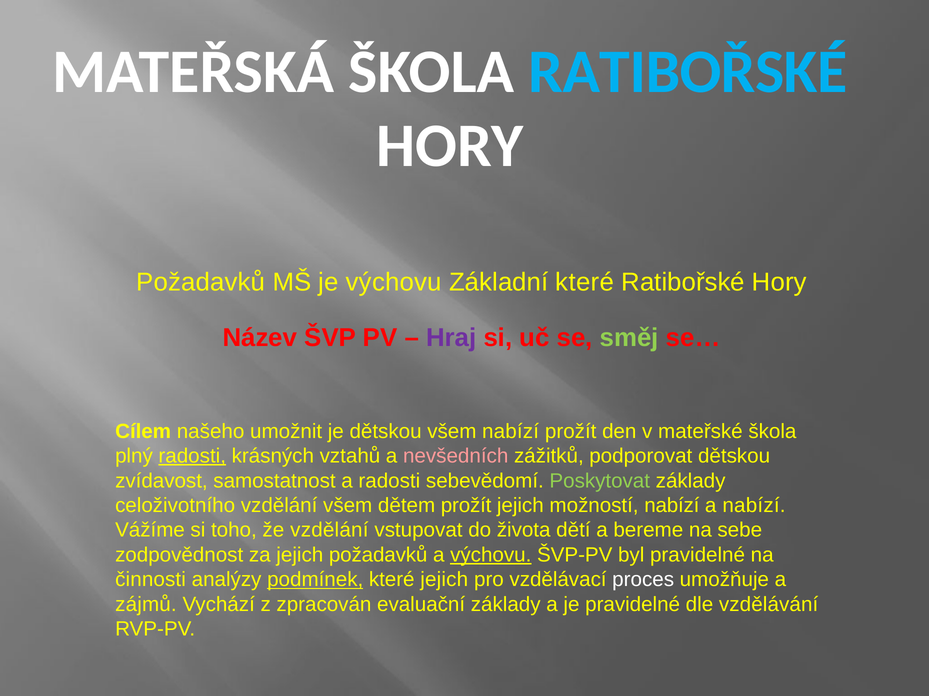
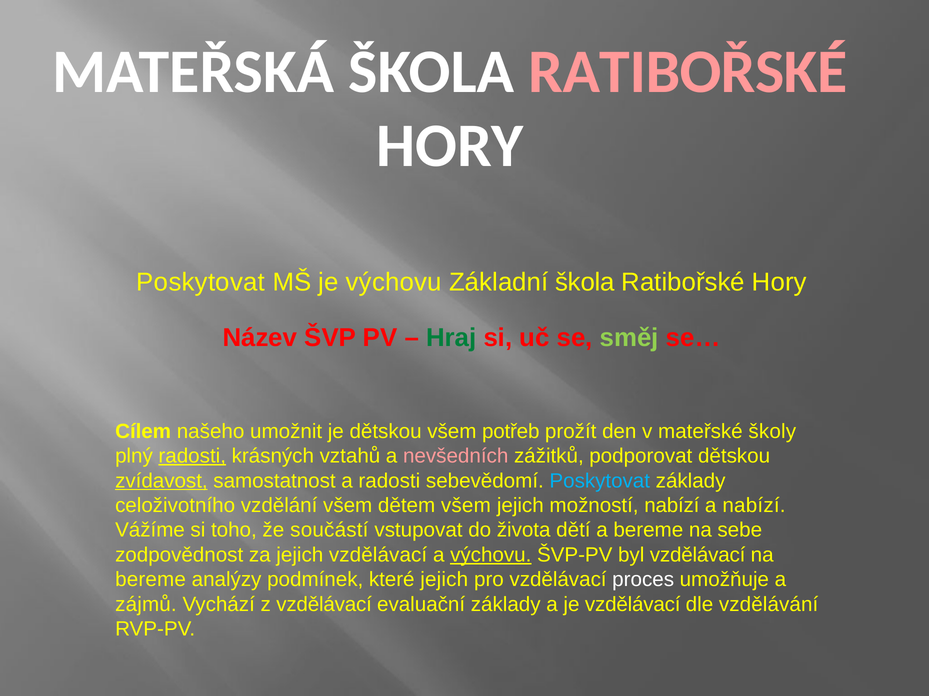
RATIBOŘSKÉ colour: light blue -> pink (688, 72)
Požadavků: Požadavků -> Poskytovat (201, 282)
Základní které: které -> škola (585, 282)
Hraj colour: purple -> green (451, 338)
všem nabízí: nabízí -> potřeb (511, 432)
mateřské škola: škola -> školy (772, 432)
zvídavost underline: none -> present (161, 481)
Poskytovat colour: light green -> light blue (600, 481)
dětem prožít: prožít -> všem (466, 506)
že vzdělání: vzdělání -> součástí (329, 531)
jejich požadavků: požadavků -> vzdělávací (378, 556)
byl pravidelné: pravidelné -> vzdělávací (698, 556)
činnosti: činnosti -> bereme (151, 580)
podmínek underline: present -> none (315, 580)
z zpracován: zpracován -> vzdělávací (324, 605)
je pravidelné: pravidelné -> vzdělávací (633, 605)
